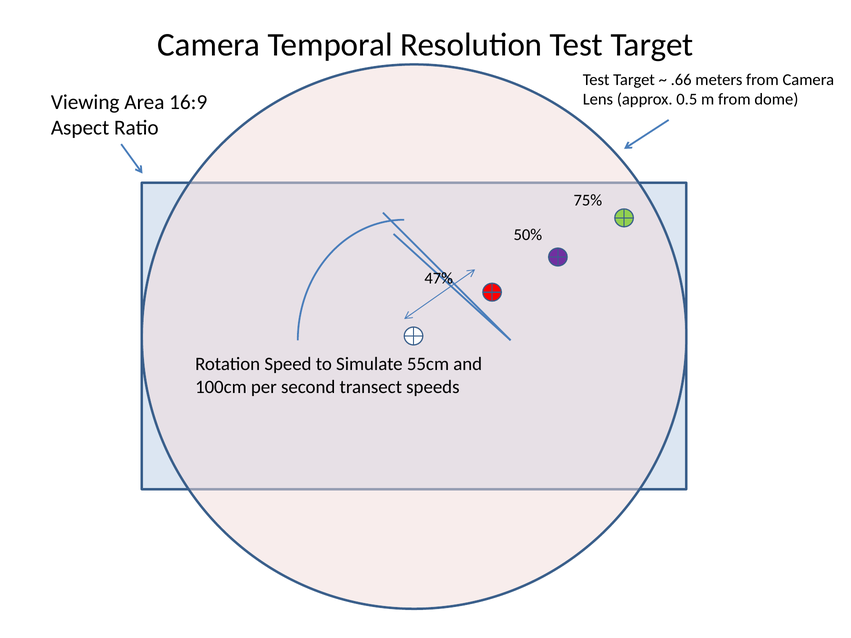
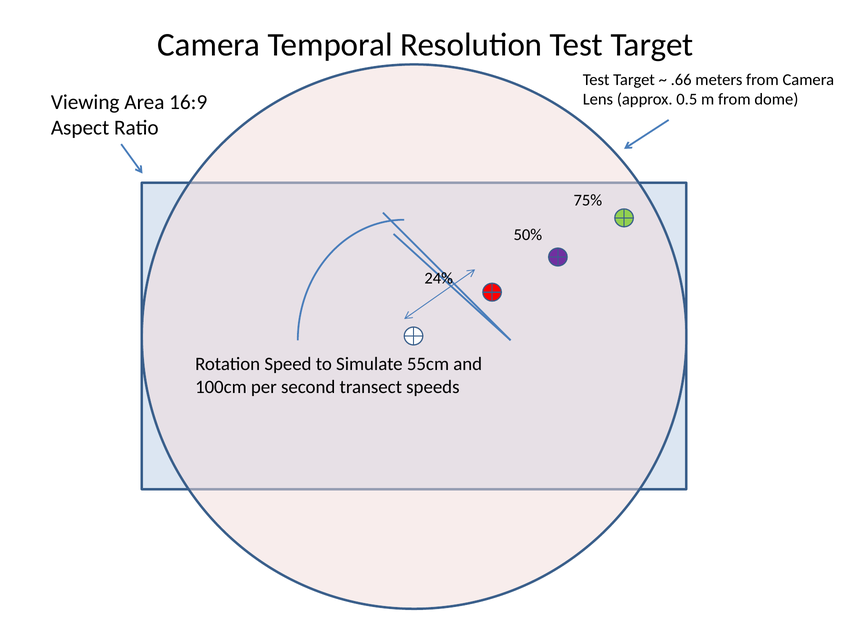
47%: 47% -> 24% (439, 278)
